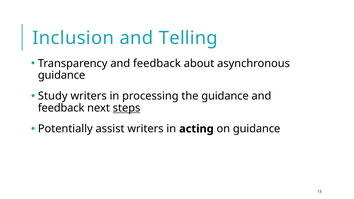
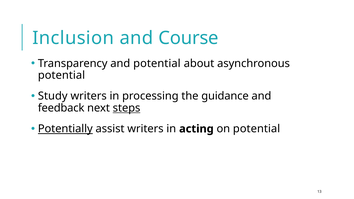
Telling: Telling -> Course (189, 38)
Transparency and feedback: feedback -> potential (157, 63)
guidance: guidance -> potential (61, 75)
Potentially underline: none -> present (65, 129)
on guidance: guidance -> potential (257, 129)
